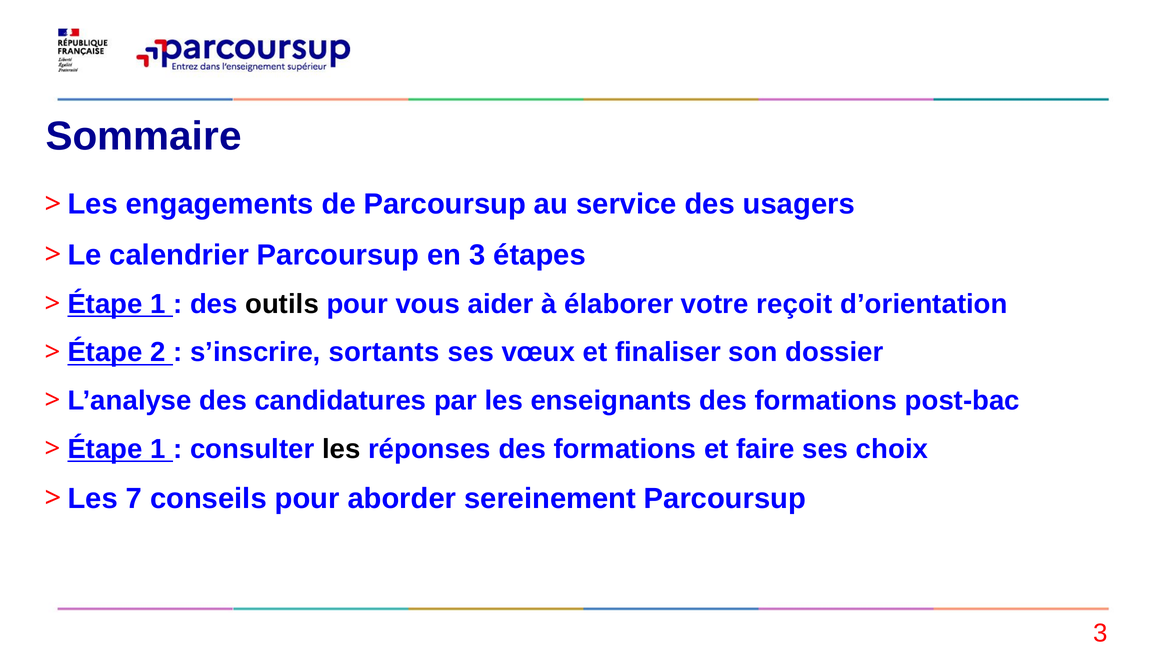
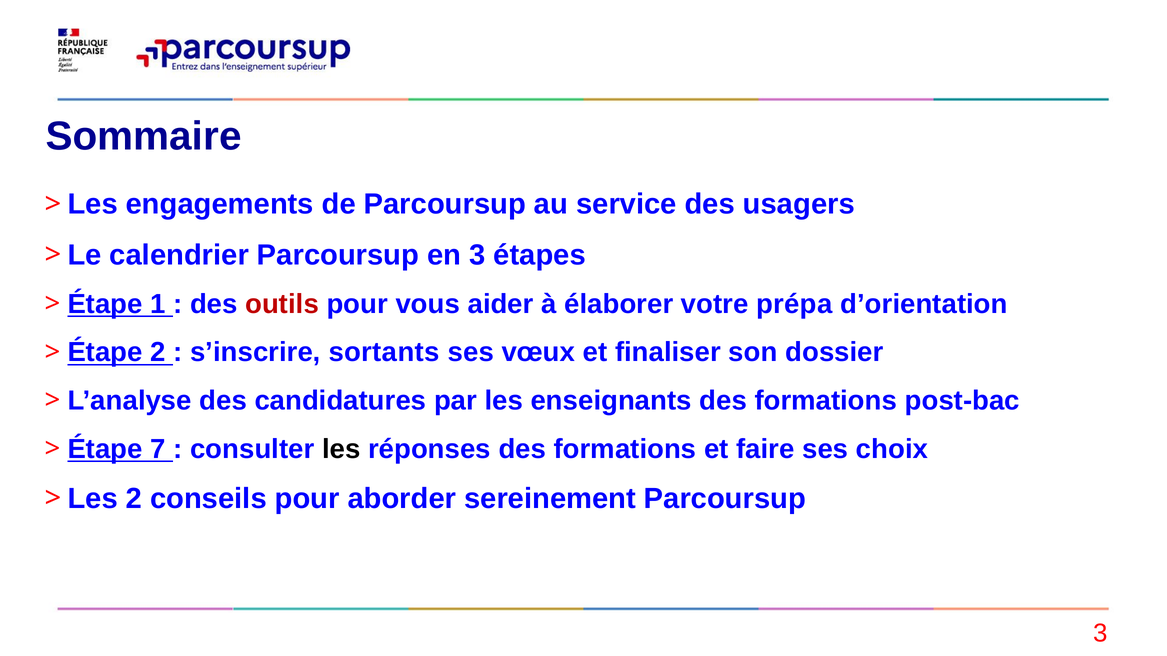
outils colour: black -> red (282, 304)
reçoit: reçoit -> prépa (794, 304)
1: 1 -> 7 (158, 449)
Les 7: 7 -> 2 (134, 499)
